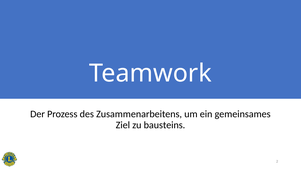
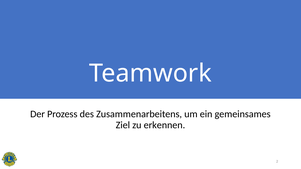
bausteins: bausteins -> erkennen (164, 125)
